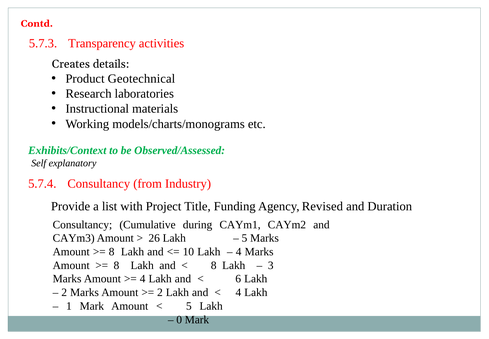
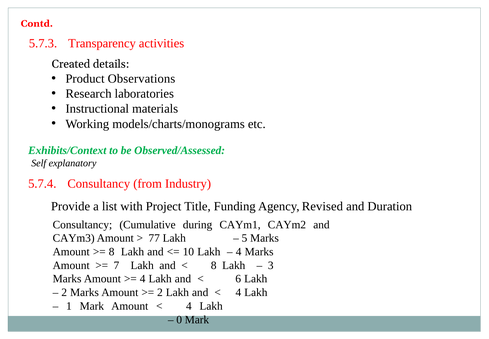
Creates: Creates -> Created (71, 64)
Geotechnical: Geotechnical -> Observations (141, 79)
26: 26 -> 77 (154, 238)
8: 8 -> 7 (116, 265)
5: 5 -> 4 (189, 306)
